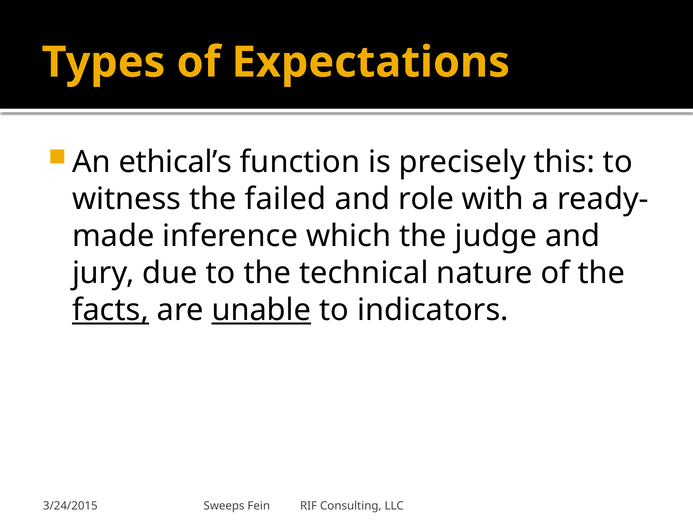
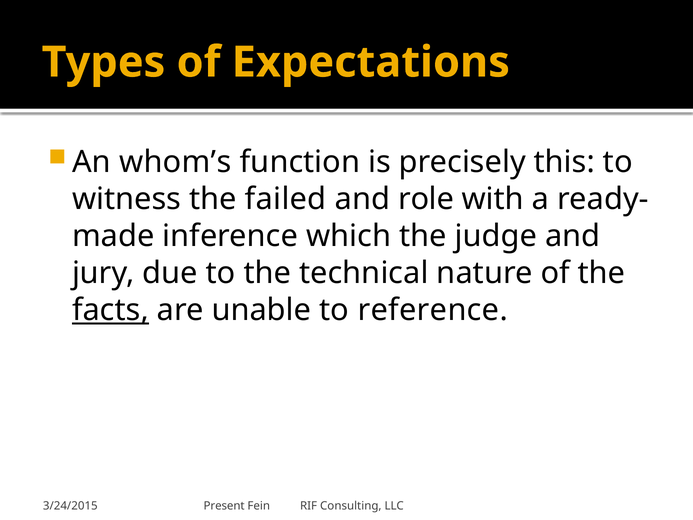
ethical’s: ethical’s -> whom’s (175, 162)
unable underline: present -> none (261, 310)
indicators: indicators -> reference (433, 310)
Sweeps: Sweeps -> Present (224, 506)
